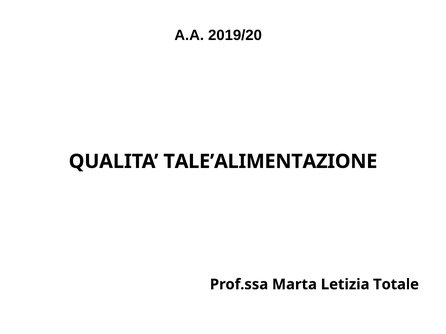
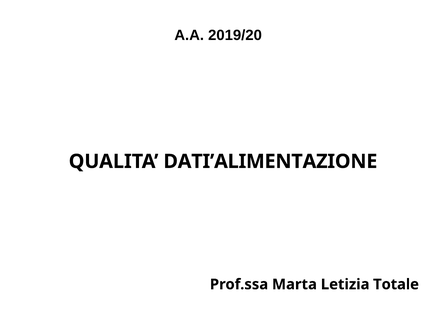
TALE’ALIMENTAZIONE: TALE’ALIMENTAZIONE -> DATI’ALIMENTAZIONE (270, 162)
